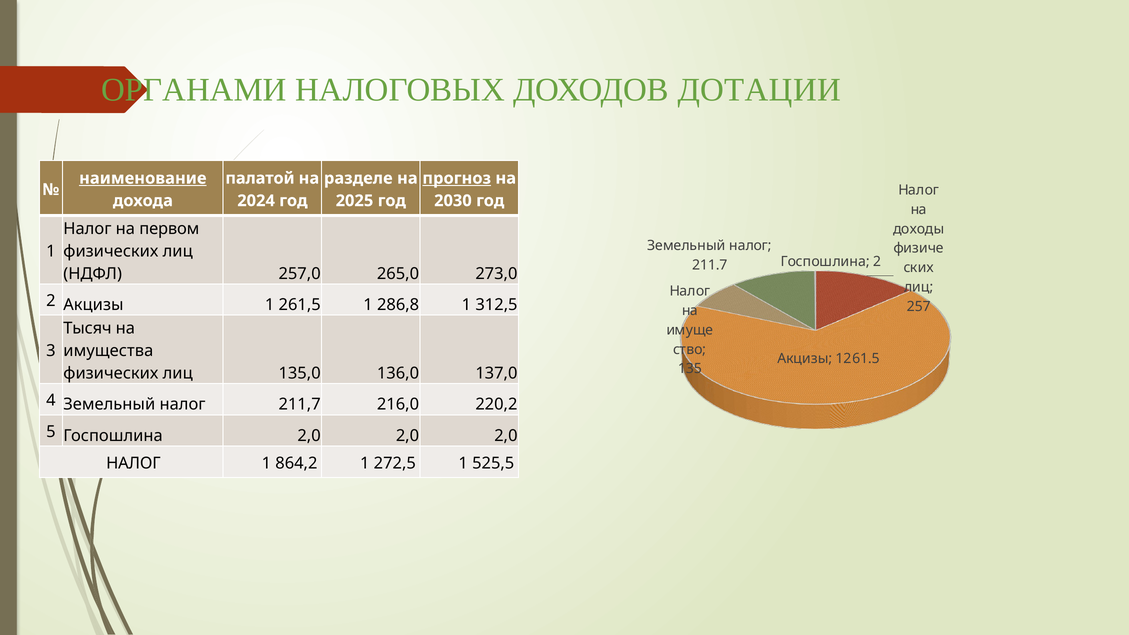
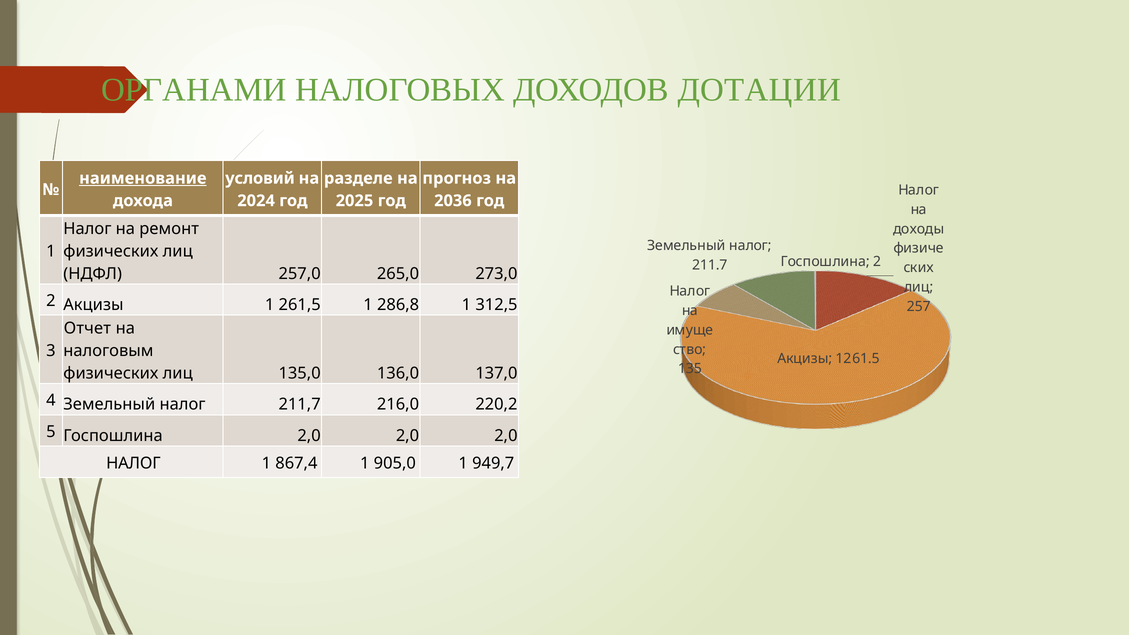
палатой: палатой -> условий (260, 178)
прогноз underline: present -> none (457, 178)
2030: 2030 -> 2036 (453, 201)
первом: первом -> ремонт (169, 229)
Тысяч: Тысяч -> Отчет (87, 328)
имущества: имущества -> налоговым (108, 351)
864,2: 864,2 -> 867,4 (296, 463)
272,5: 272,5 -> 905,0 (395, 463)
525,5: 525,5 -> 949,7 (493, 463)
